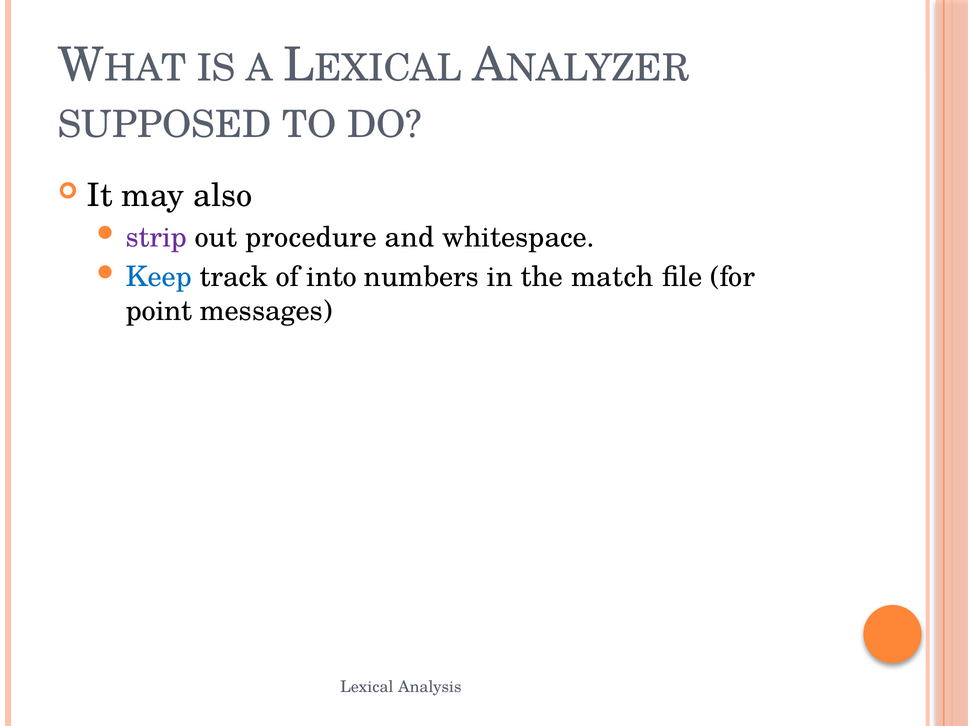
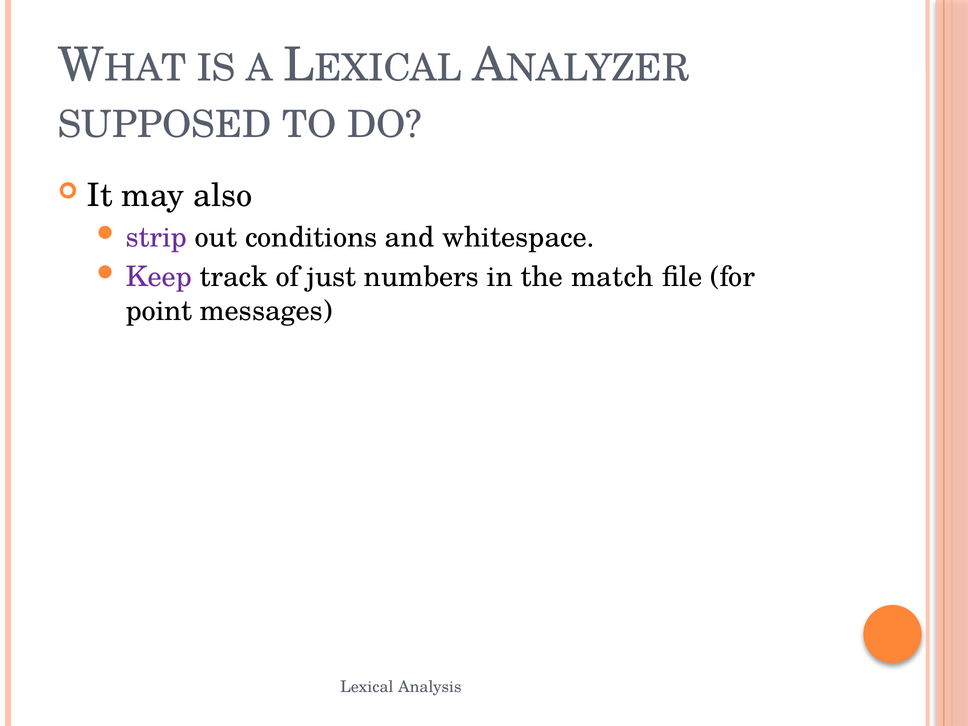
procedure: procedure -> conditions (311, 237)
Keep colour: blue -> purple (159, 277)
into: into -> just (332, 277)
